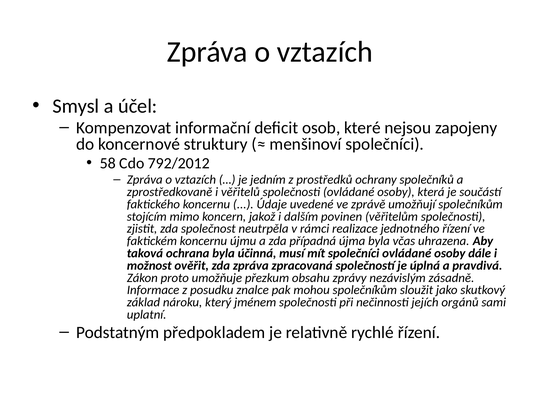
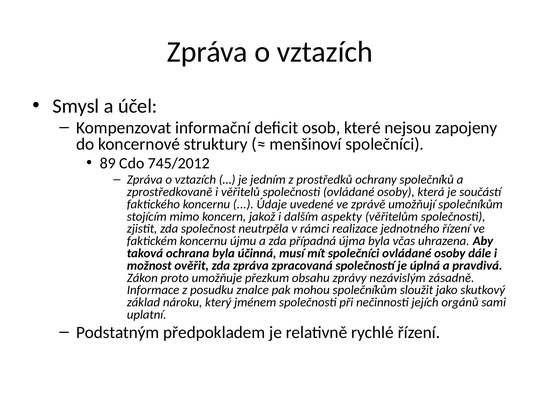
58: 58 -> 89 (108, 163)
792/2012: 792/2012 -> 745/2012 (179, 163)
povinen: povinen -> aspekty (342, 217)
